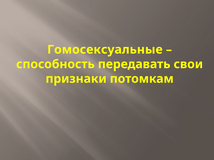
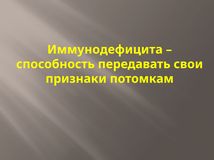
Гомосексуальные: Гомосексуальные -> Иммунодефицита (105, 50)
